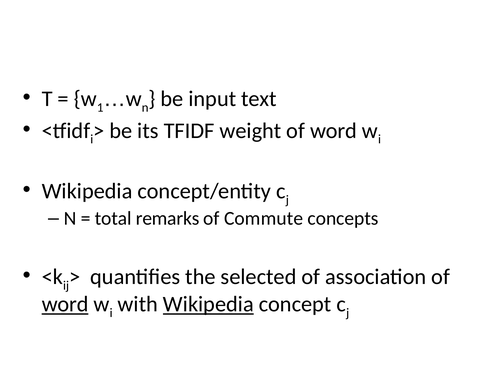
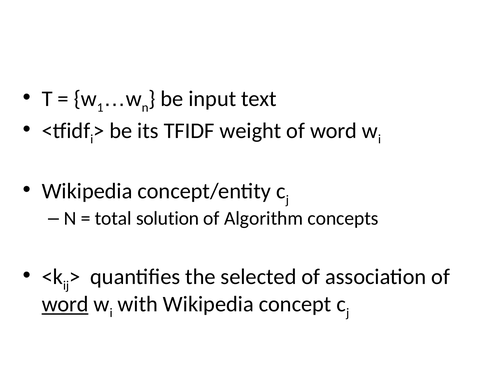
remarks: remarks -> solution (168, 219)
Commute: Commute -> Algorithm (264, 219)
Wikipedia underline: present -> none (208, 304)
